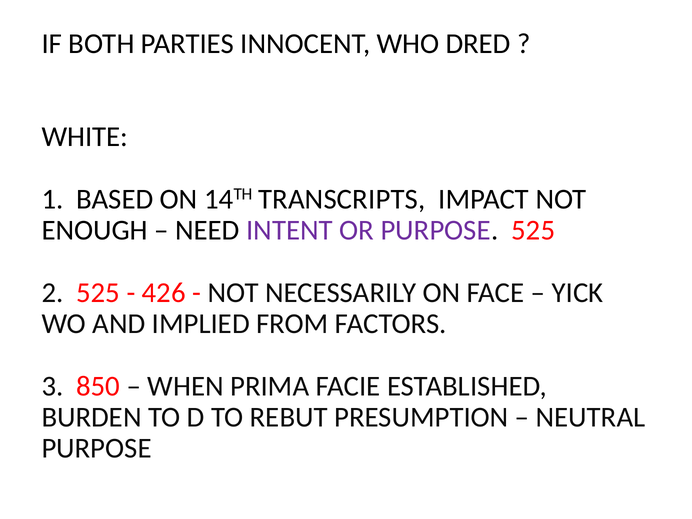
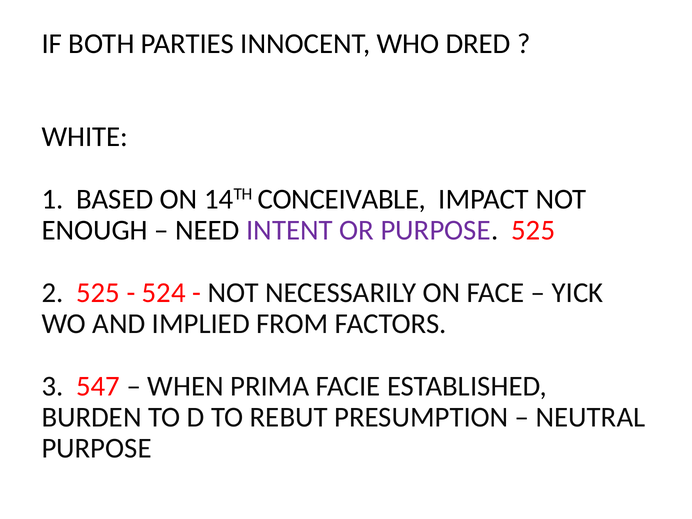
TRANSCRIPTS: TRANSCRIPTS -> CONCEIVABLE (342, 199)
426: 426 -> 524 (164, 293)
850: 850 -> 547 (98, 386)
